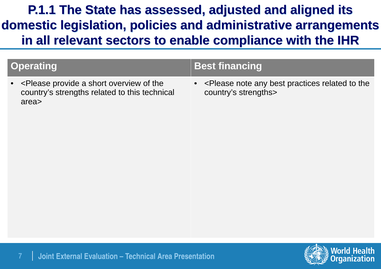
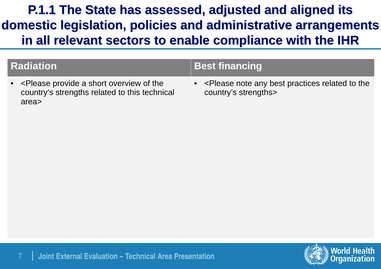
Operating: Operating -> Radiation (34, 66)
